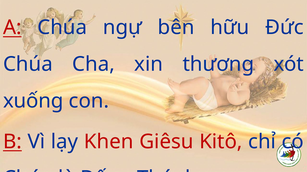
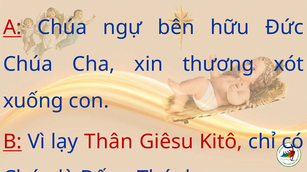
Khen: Khen -> Thân (109, 142)
